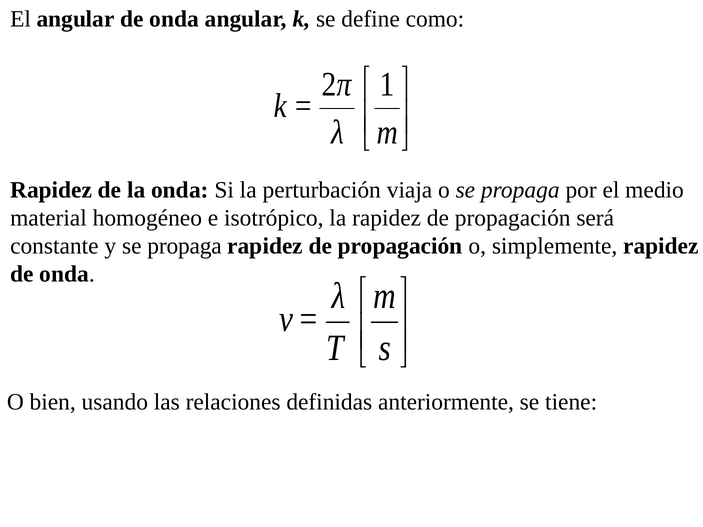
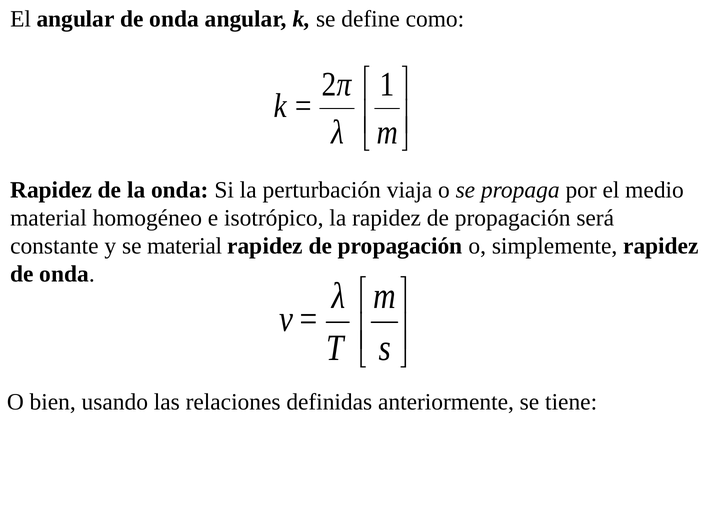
y se propaga: propaga -> material (185, 246)
